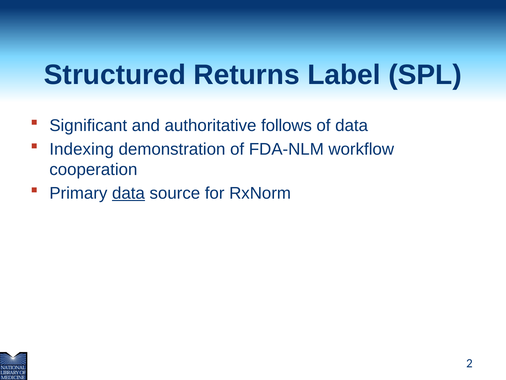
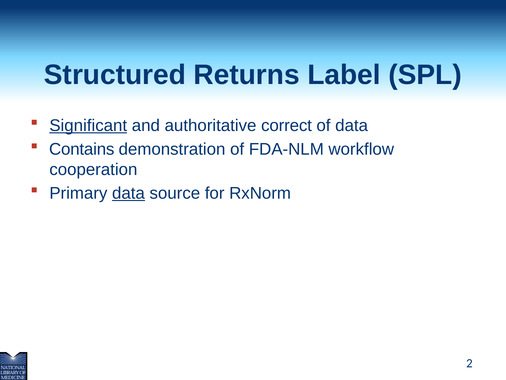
Significant underline: none -> present (88, 125)
follows: follows -> correct (287, 125)
Indexing: Indexing -> Contains (82, 149)
